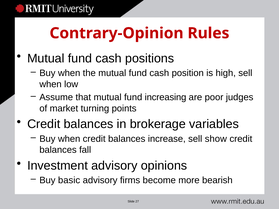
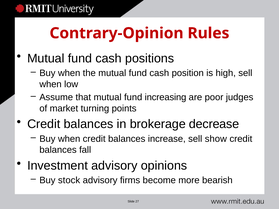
variables: variables -> decrease (214, 124)
basic: basic -> stock (69, 180)
